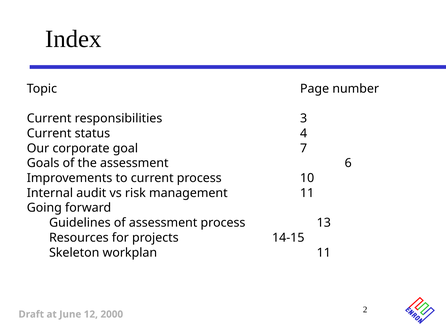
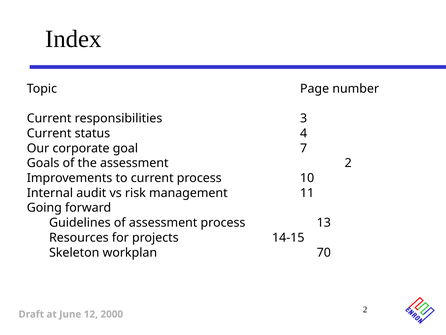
assessment 6: 6 -> 2 (348, 163)
workplan 11: 11 -> 70 (324, 252)
